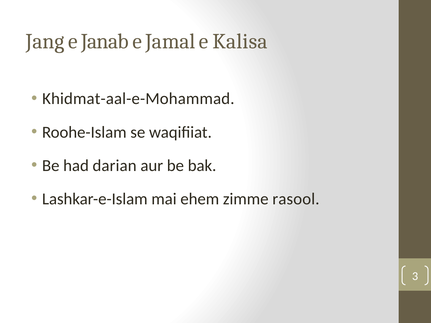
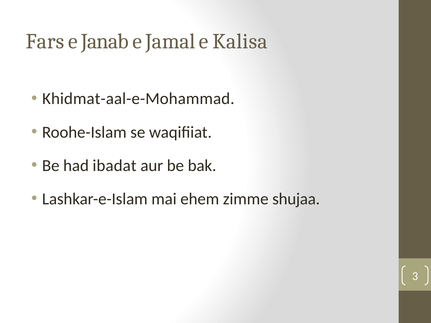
Jang: Jang -> Fars (45, 41)
darian: darian -> ibadat (115, 166)
rasool: rasool -> shujaa (296, 199)
